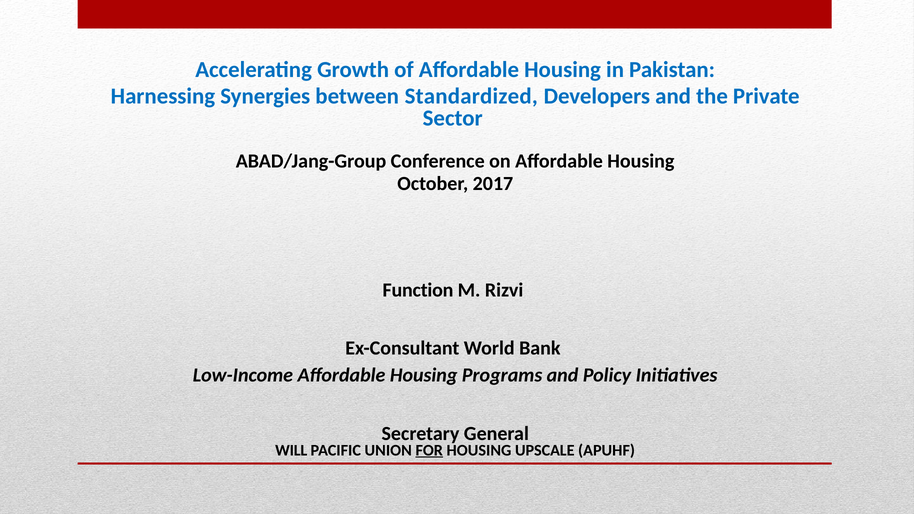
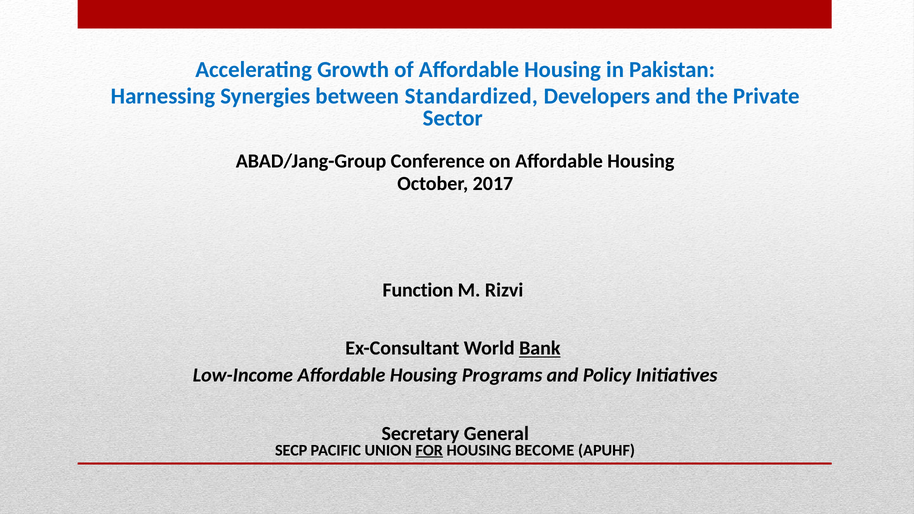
Bank underline: none -> present (540, 348)
WILL: WILL -> SECP (291, 450)
UPSCALE: UPSCALE -> BECOME (545, 450)
